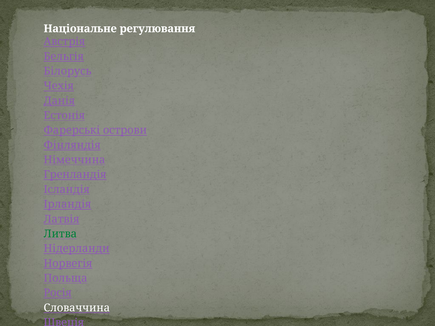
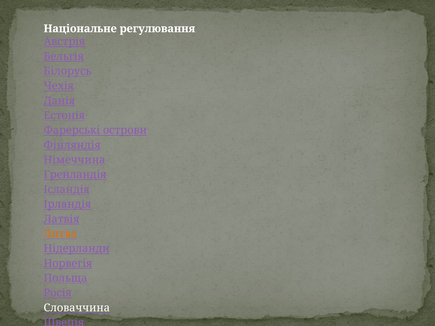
Литва colour: green -> orange (60, 234)
